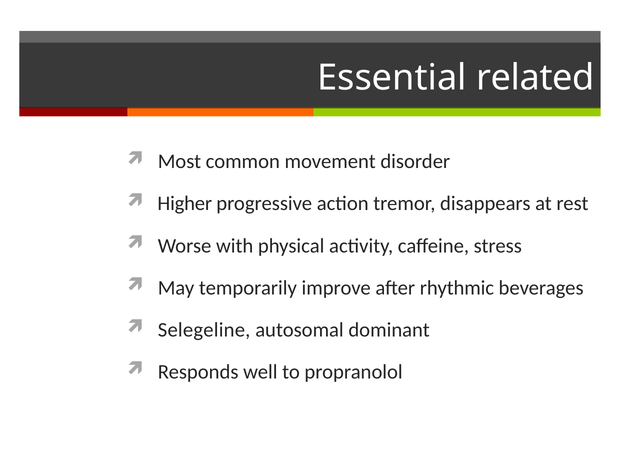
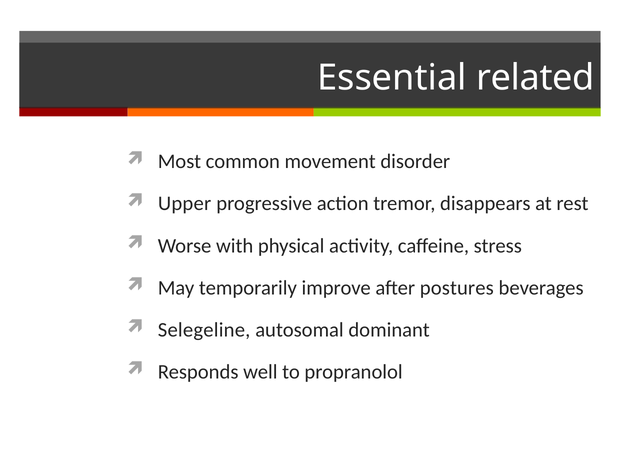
Higher: Higher -> Upper (185, 204)
rhythmic: rhythmic -> postures (457, 288)
